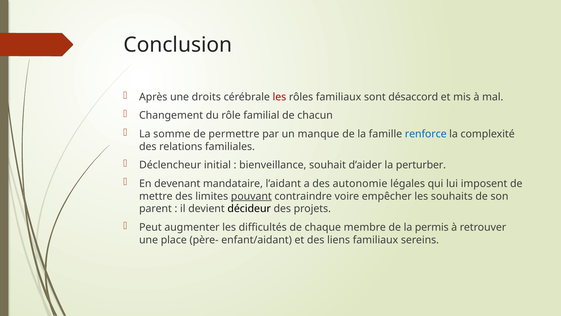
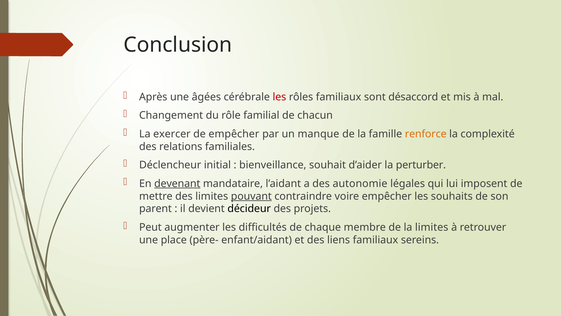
droits: droits -> âgées (206, 97)
somme: somme -> exercer (172, 134)
de permettre: permettre -> empêcher (234, 134)
renforce colour: blue -> orange (426, 134)
devenant underline: none -> present (177, 183)
la permis: permis -> limites (432, 227)
